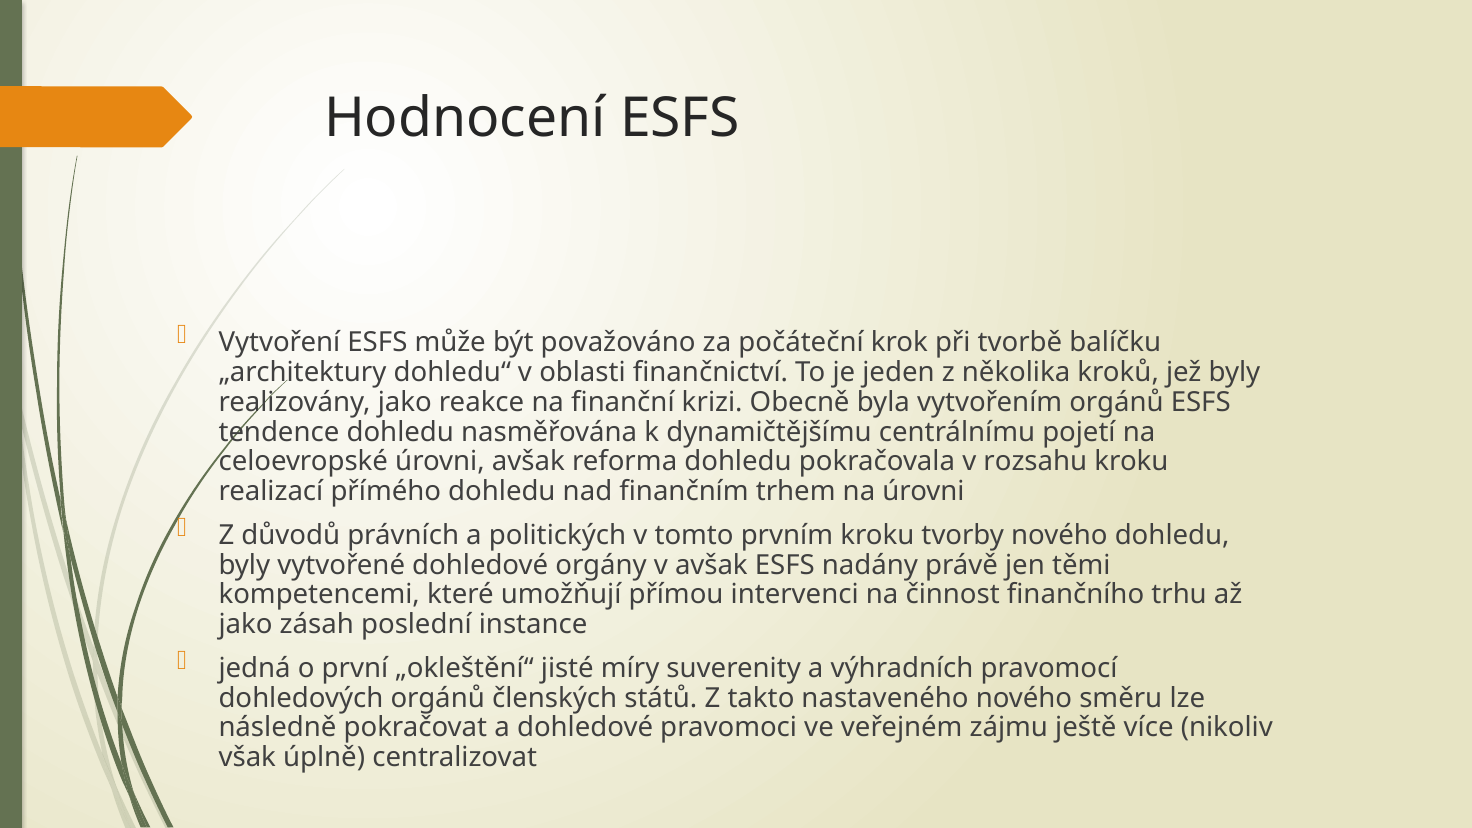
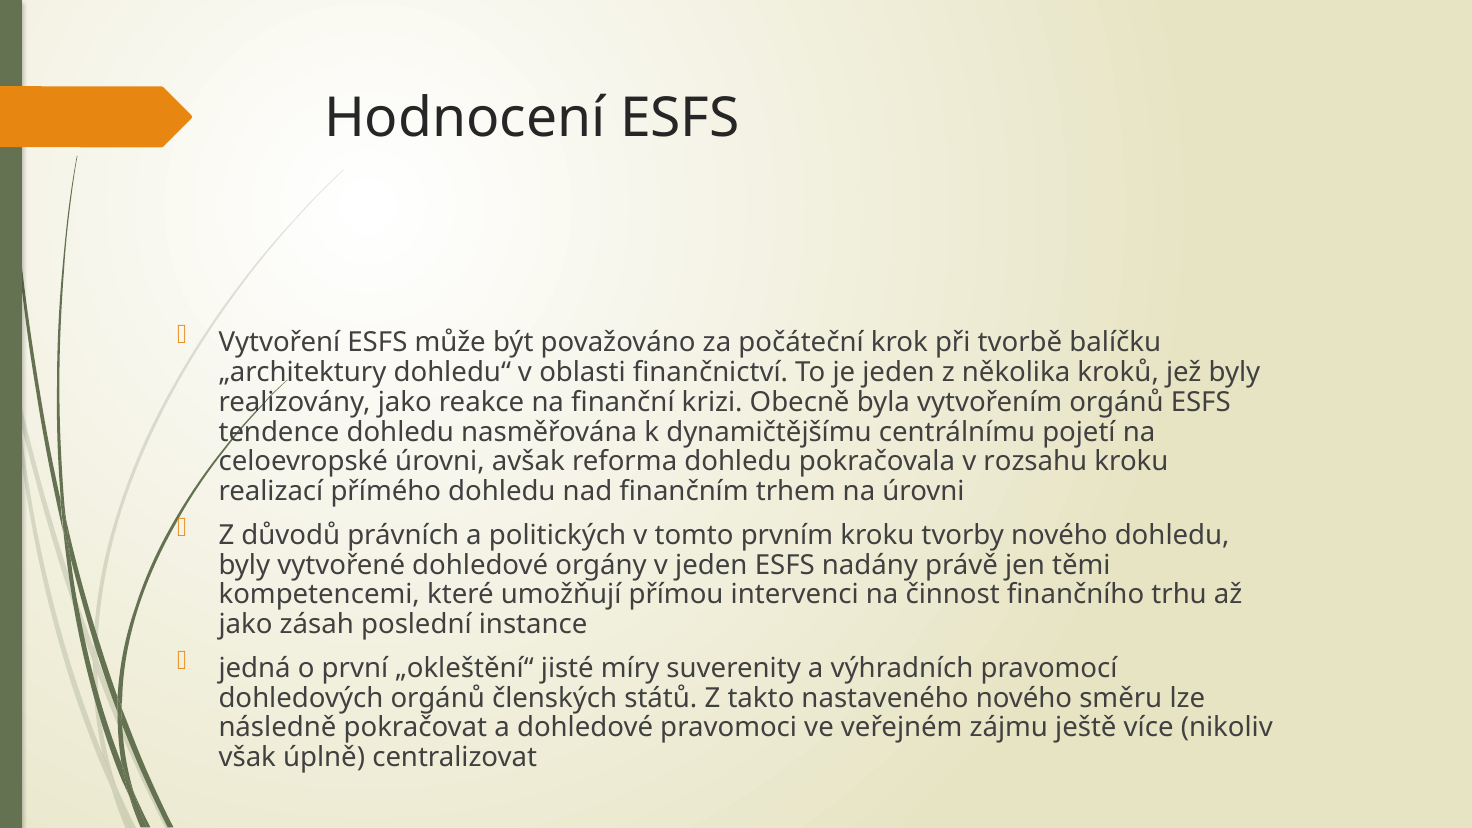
v avšak: avšak -> jeden (711, 565)
